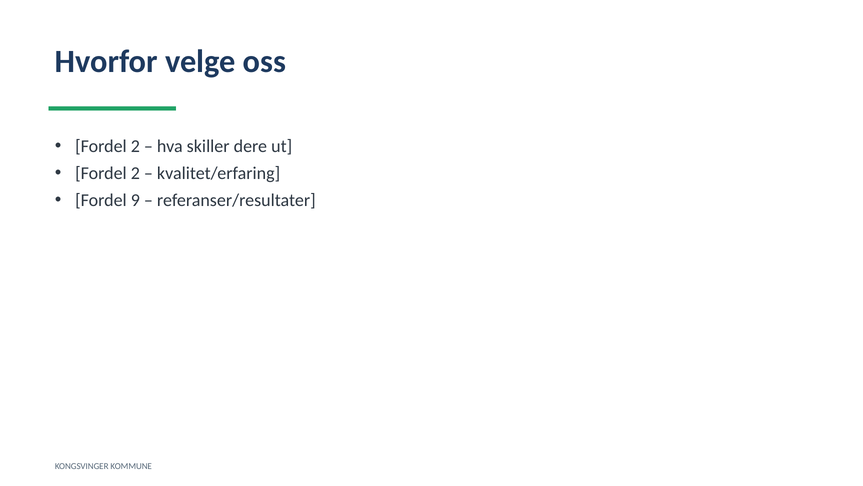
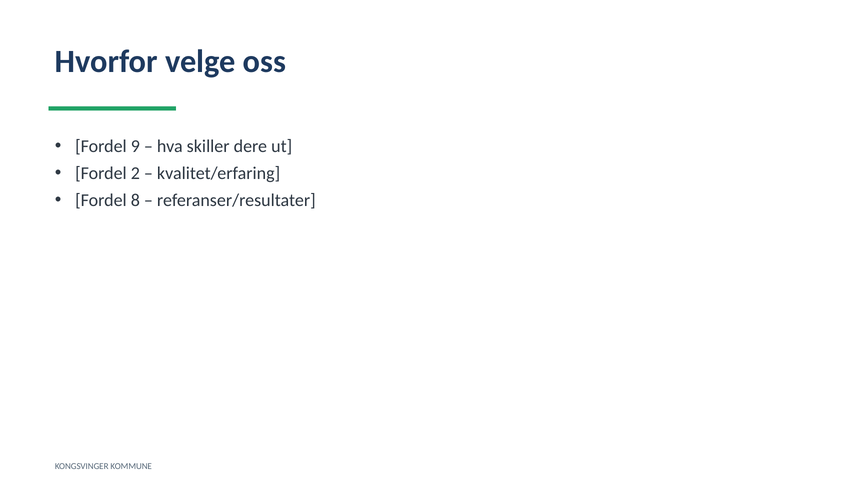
2: 2 -> 9 (135, 146)
9: 9 -> 8 (135, 200)
